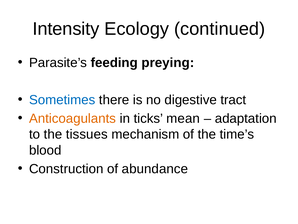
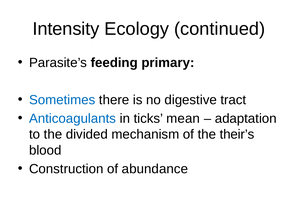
preying: preying -> primary (168, 63)
Anticoagulants colour: orange -> blue (73, 118)
tissues: tissues -> divided (87, 134)
time’s: time’s -> their’s (237, 134)
